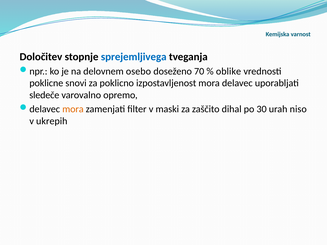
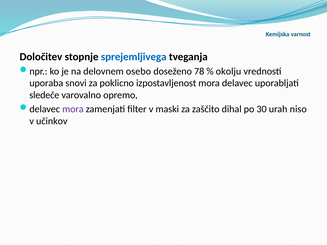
70: 70 -> 78 (199, 71)
oblike: oblike -> okolju (229, 71)
poklicne: poklicne -> uporaba (46, 83)
mora colour: orange -> purple (73, 109)
ukrepih: ukrepih -> učinkov (52, 121)
